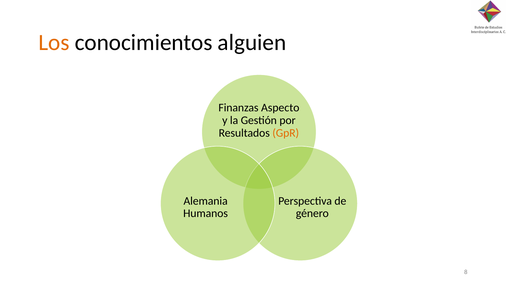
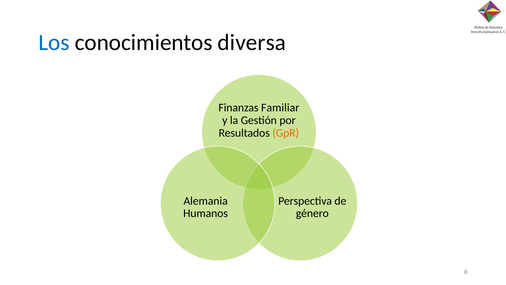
Los colour: orange -> blue (54, 43)
alguien: alguien -> diversa (252, 43)
Aspecto: Aspecto -> Familiar (280, 108)
